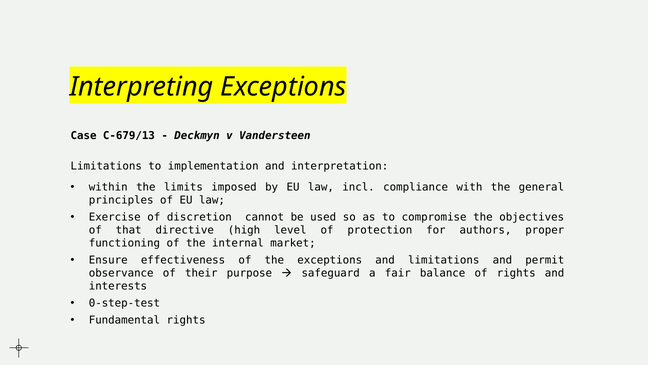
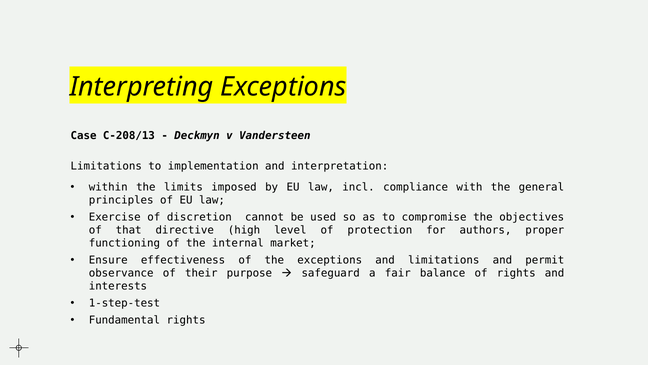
C-679/13: C-679/13 -> C-208/13 (129, 135)
0-step-test: 0-step-test -> 1-step-test (124, 303)
